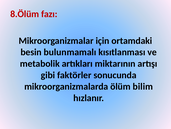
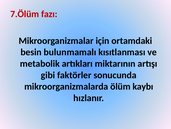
8.Ölüm: 8.Ölüm -> 7.Ölüm (25, 14)
bilim: bilim -> kaybı (143, 86)
